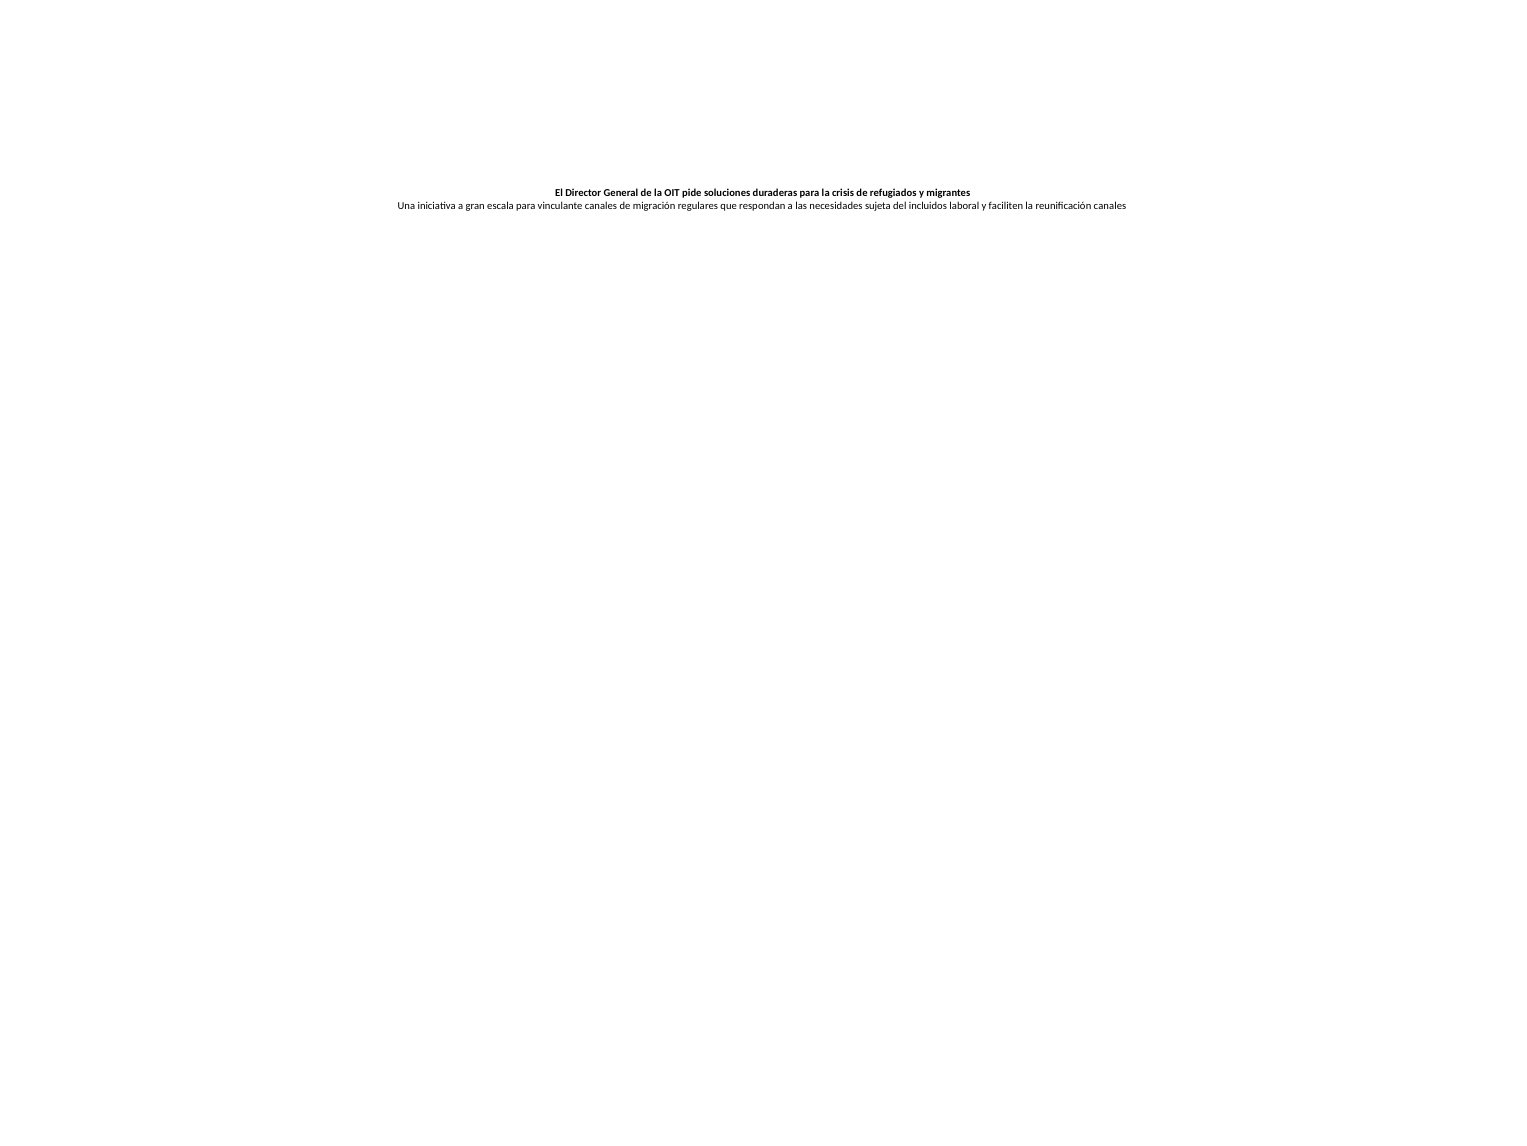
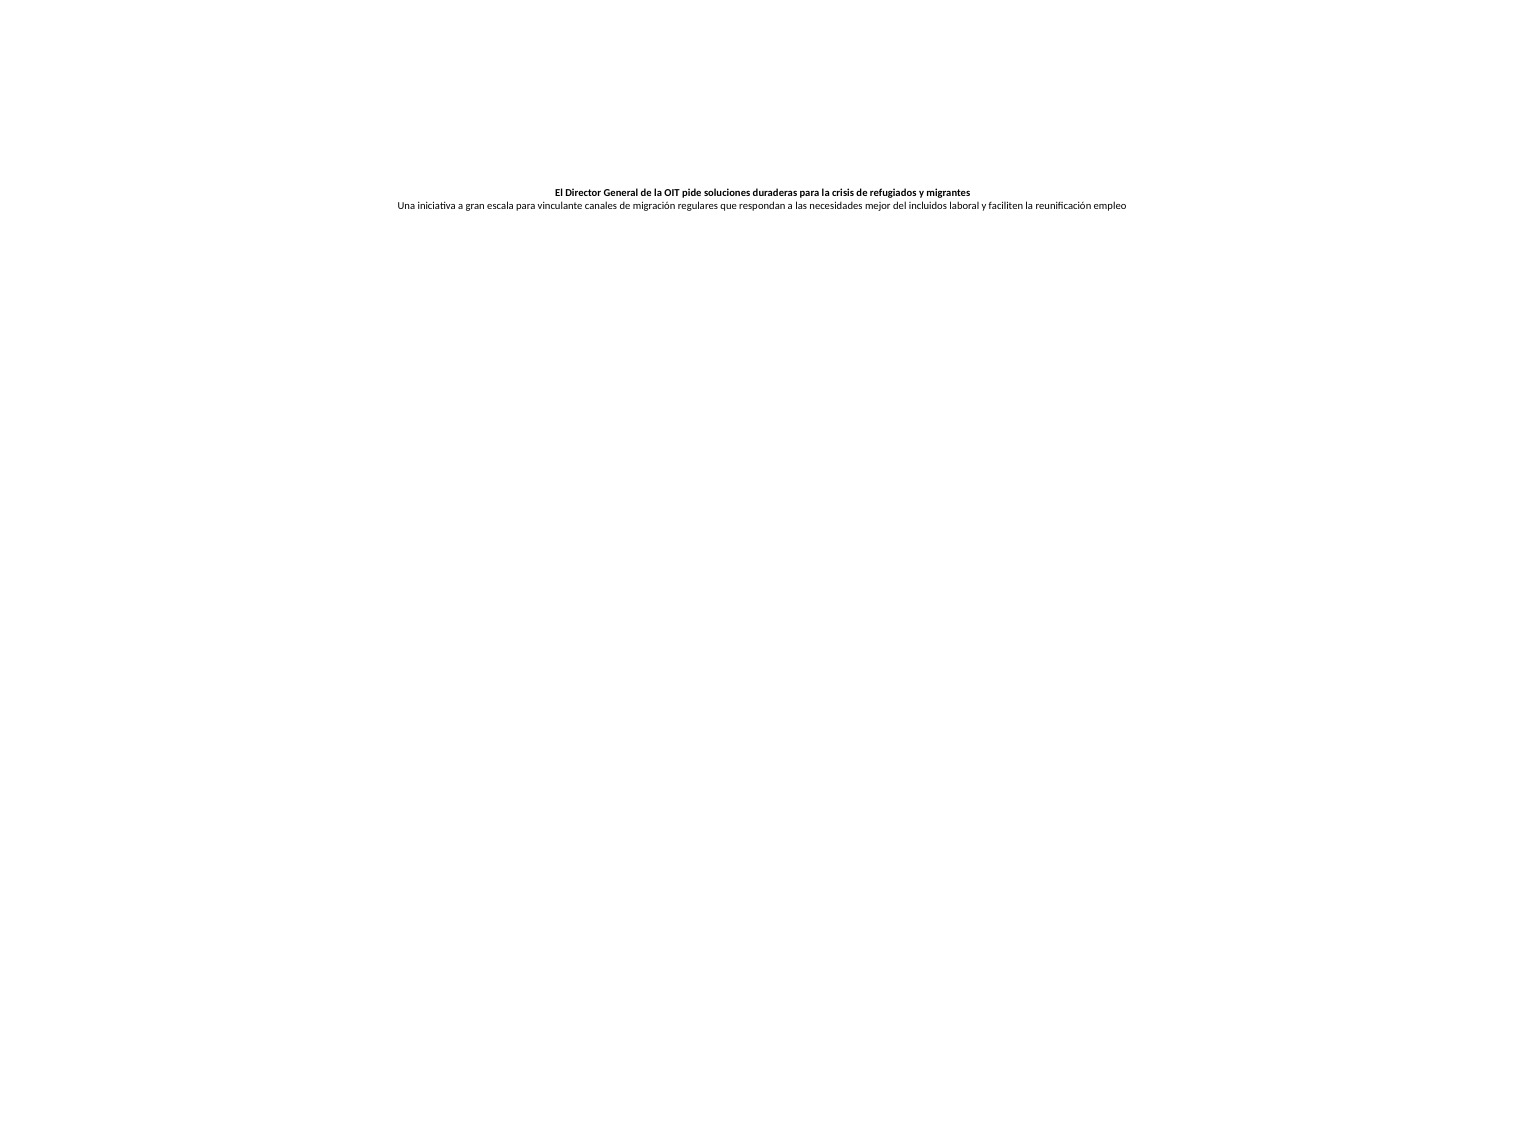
sujeta: sujeta -> mejor (878, 205)
reunificación canales: canales -> empleo (1110, 205)
